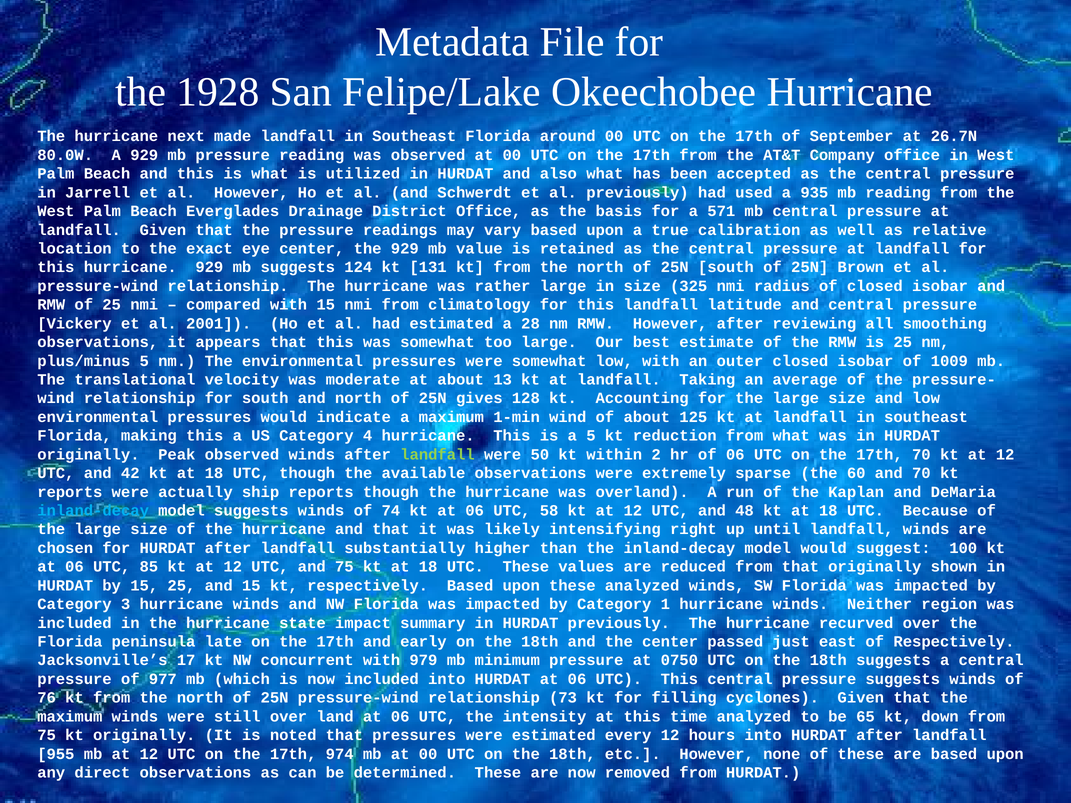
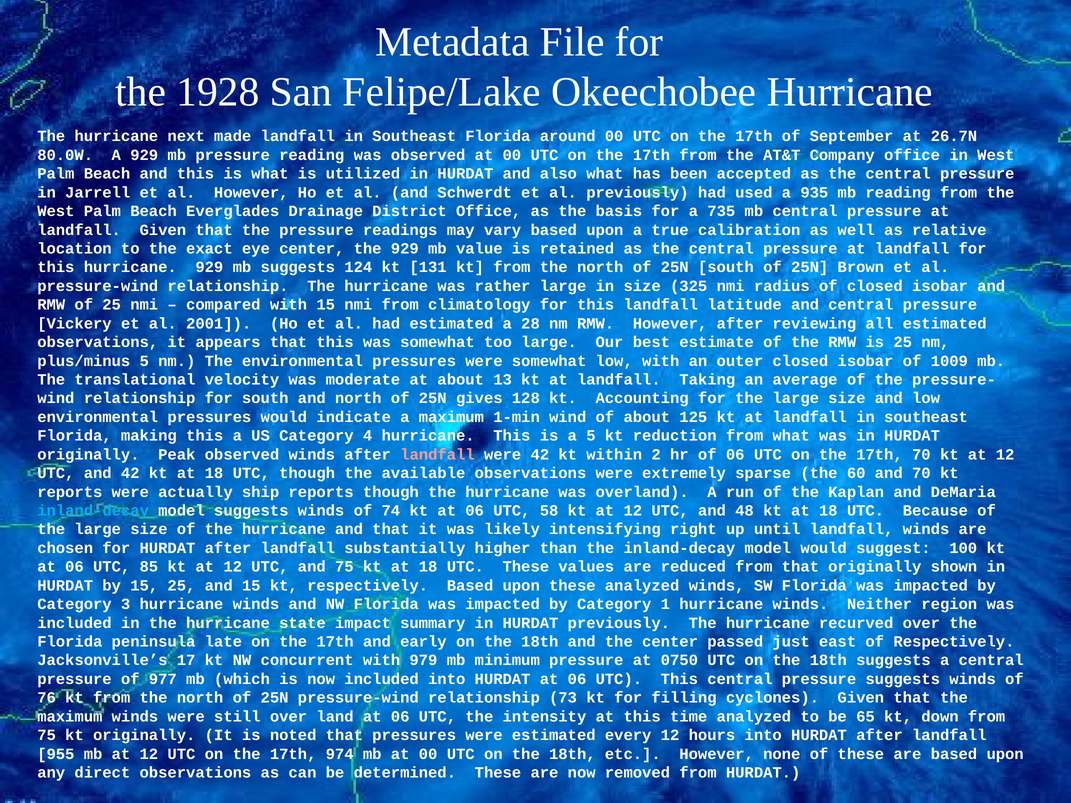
571: 571 -> 735 (721, 211)
all smoothing: smoothing -> estimated (945, 324)
landfall colour: light green -> pink (437, 455)
were 50: 50 -> 42 (540, 455)
